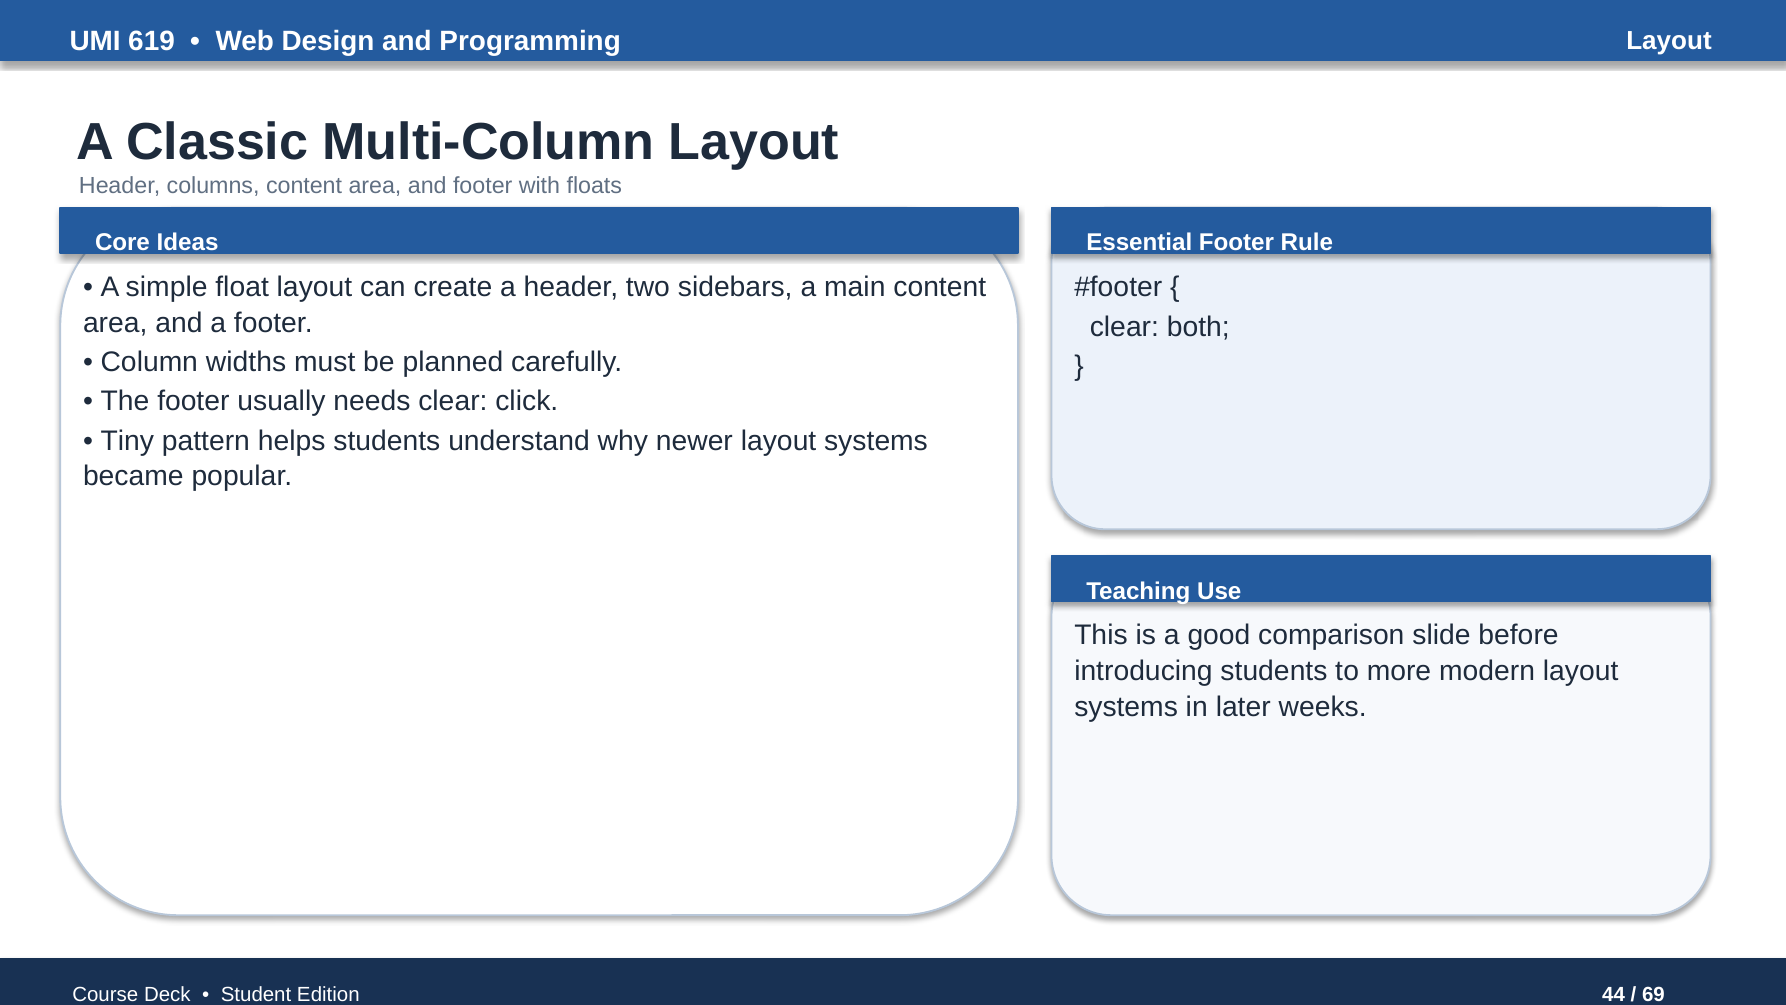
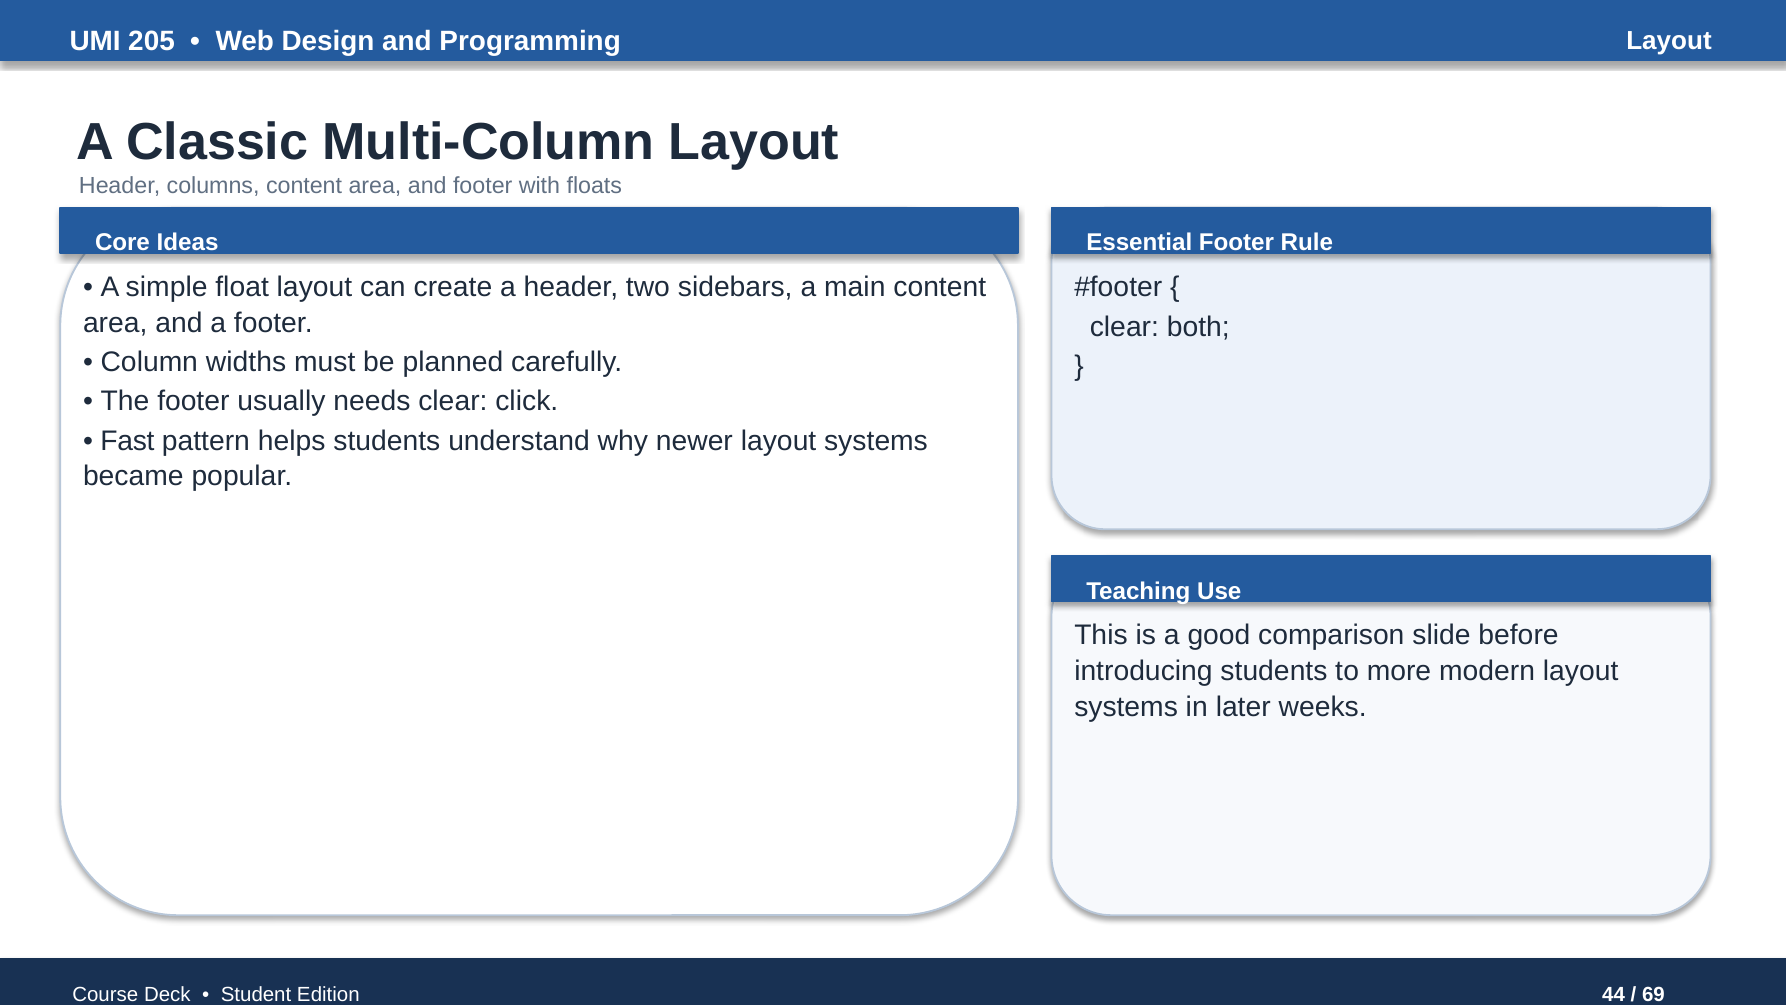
619: 619 -> 205 (152, 42)
Tiny: Tiny -> Fast (127, 441)
